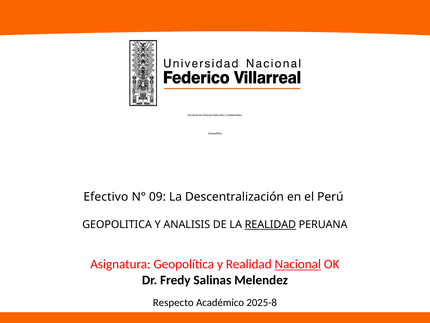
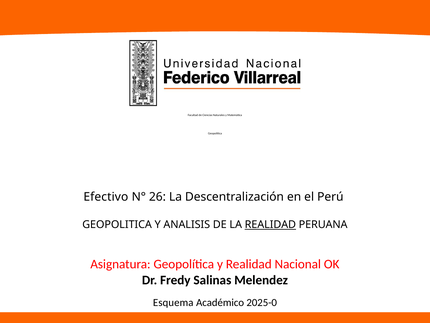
09: 09 -> 26 (157, 197)
Nacional underline: present -> none (298, 264)
Respecto: Respecto -> Esquema (173, 302)
2025-8: 2025-8 -> 2025-0 (262, 302)
